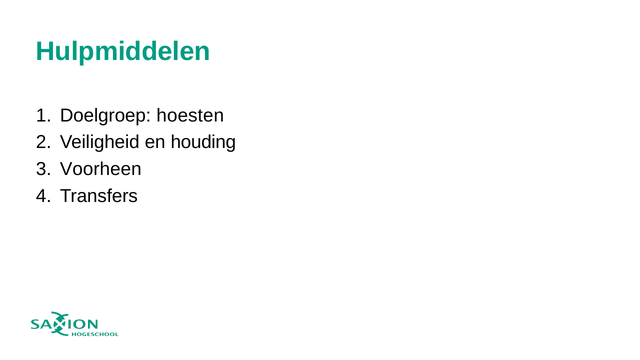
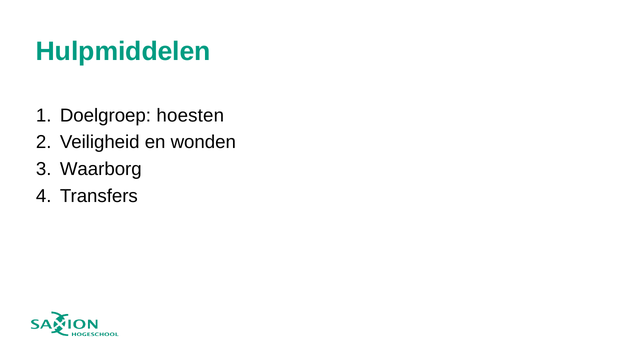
houding: houding -> wonden (203, 142)
Voorheen: Voorheen -> Waarborg (101, 169)
